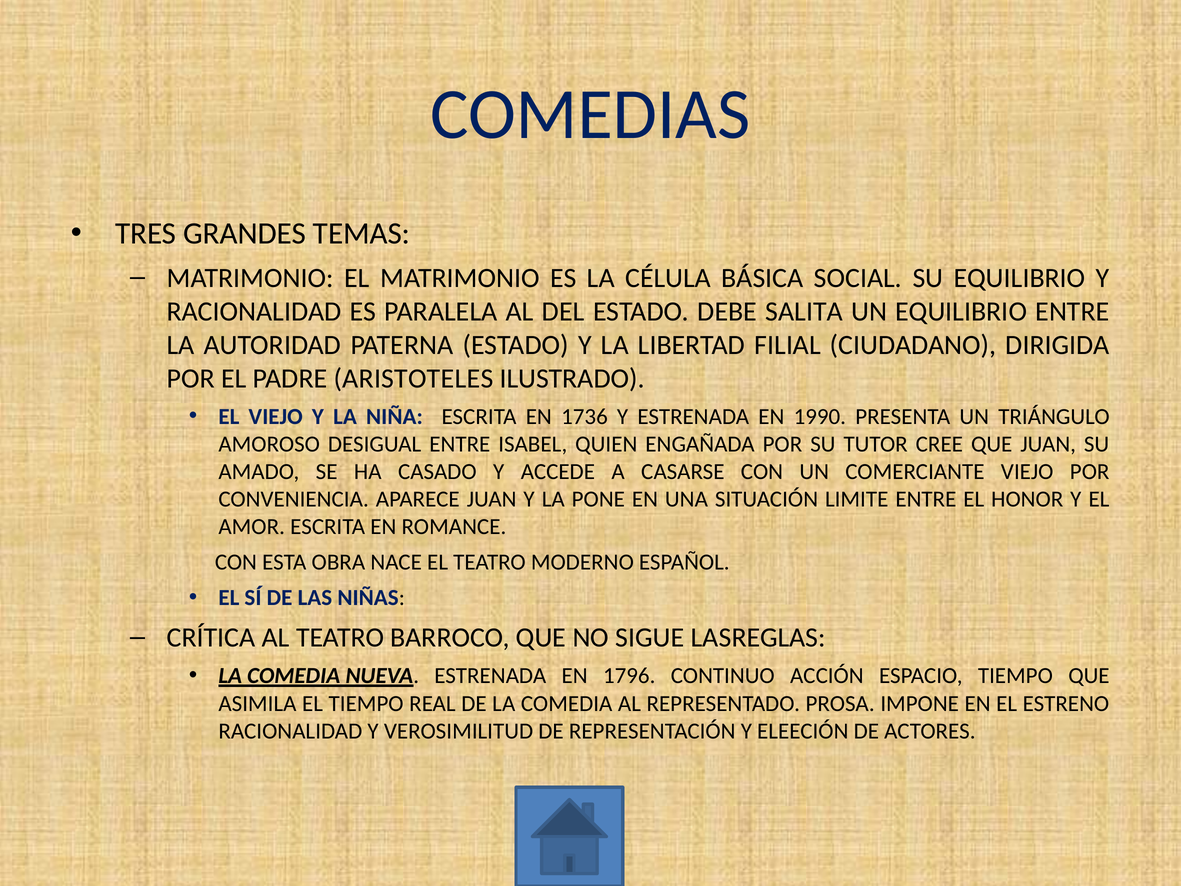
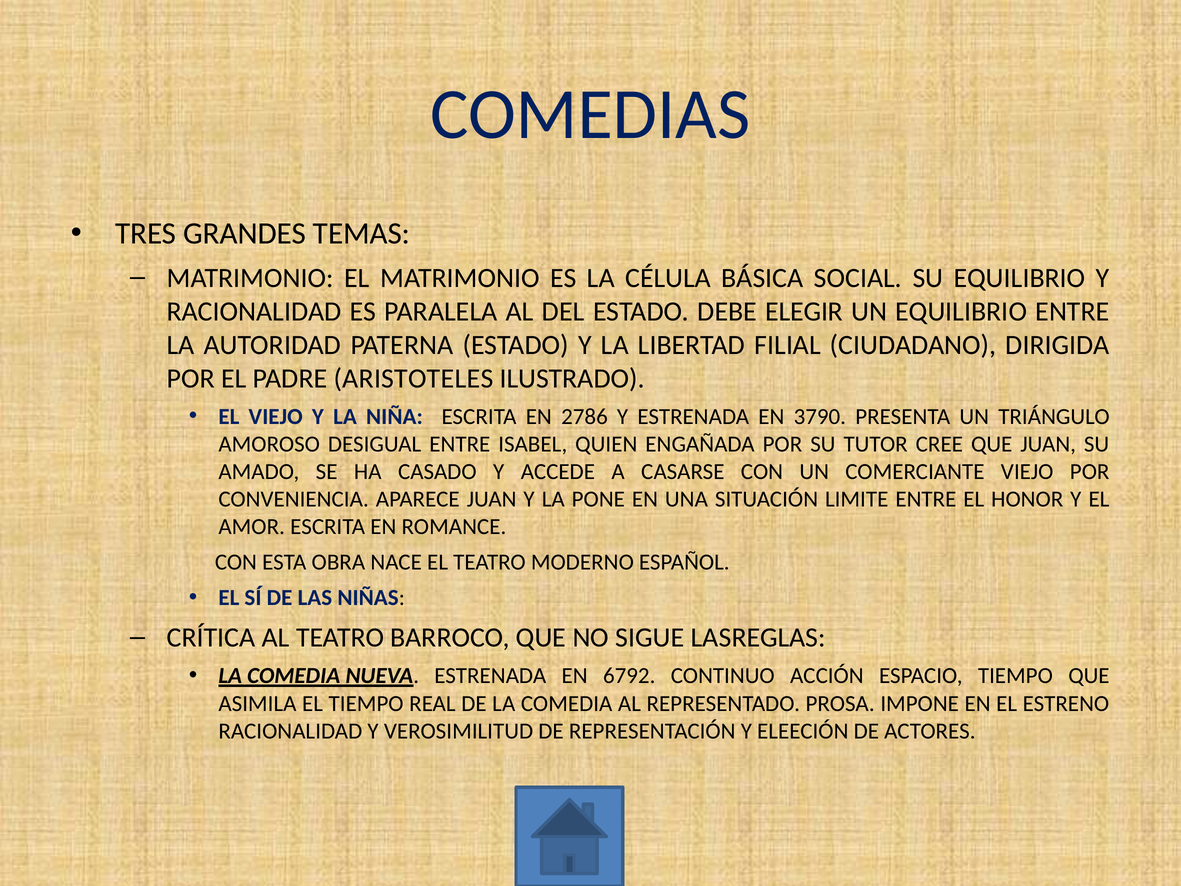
SALITA: SALITA -> ELEGIR (804, 311)
1736: 1736 -> 2786 (584, 416)
1990: 1990 -> 3790 (820, 416)
1796: 1796 -> 6792 (629, 676)
